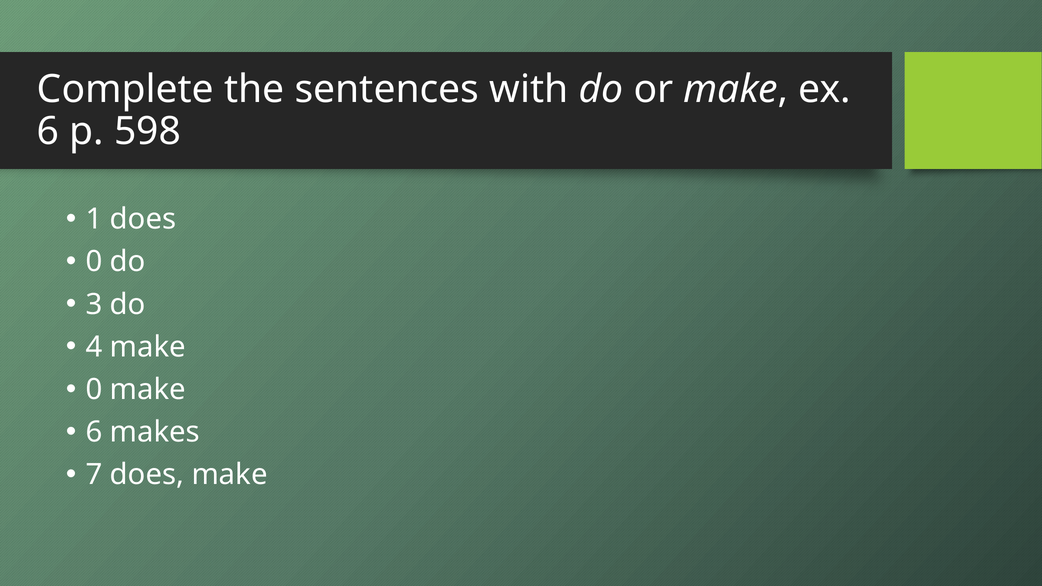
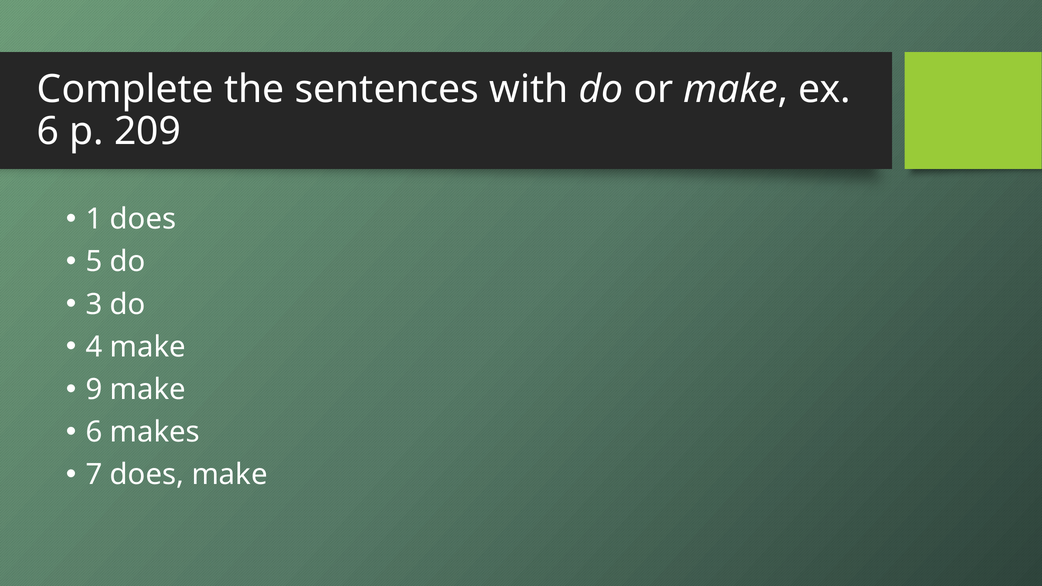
598: 598 -> 209 (148, 131)
0: 0 -> 5 (94, 262)
0: 0 -> 9 (94, 390)
